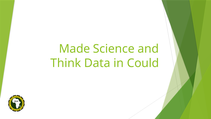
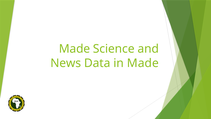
Think: Think -> News (66, 63)
in Could: Could -> Made (143, 63)
